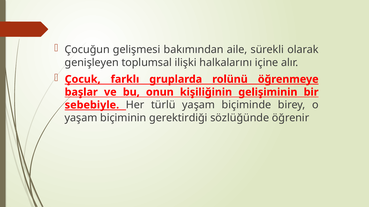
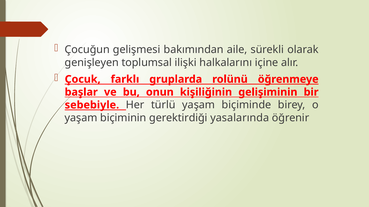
sözlüğünde: sözlüğünde -> yasalarında (240, 118)
